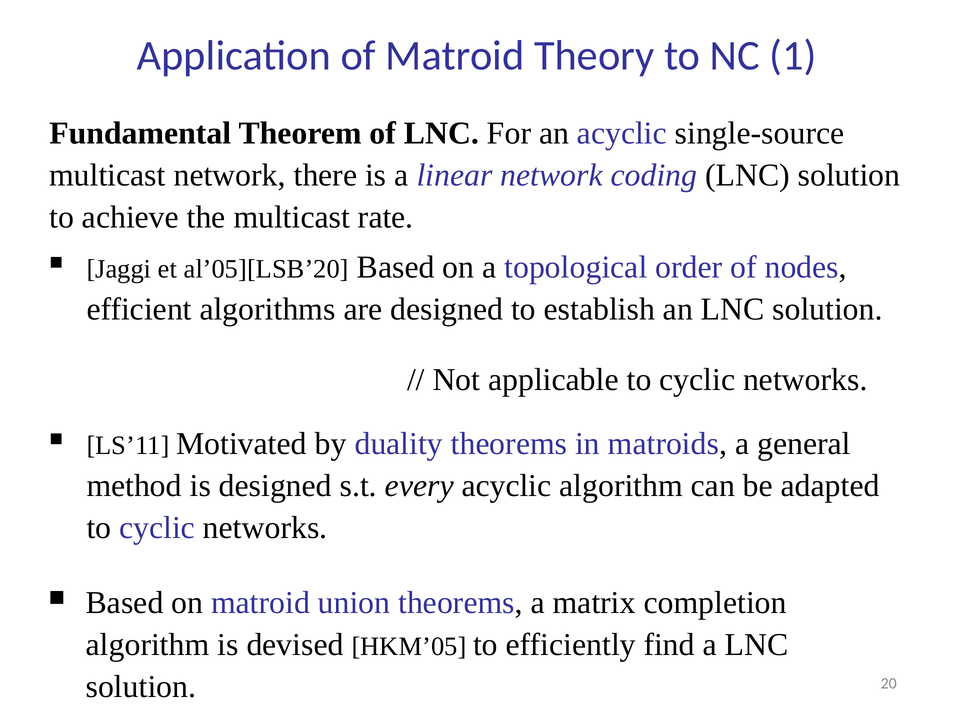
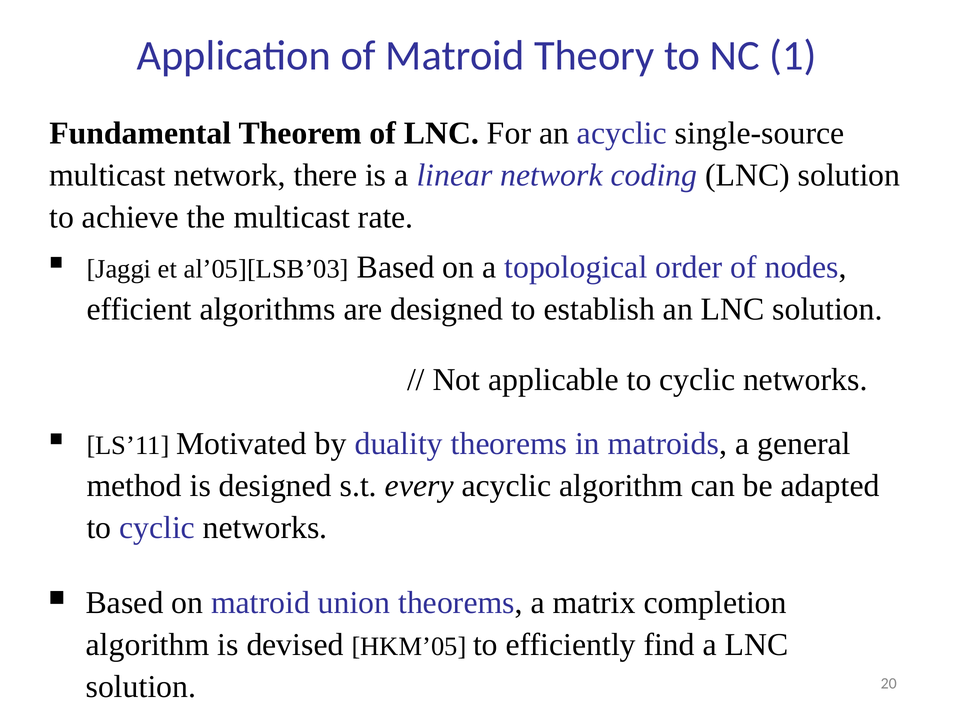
al’05][LSB’20: al’05][LSB’20 -> al’05][LSB’03 (266, 269)
